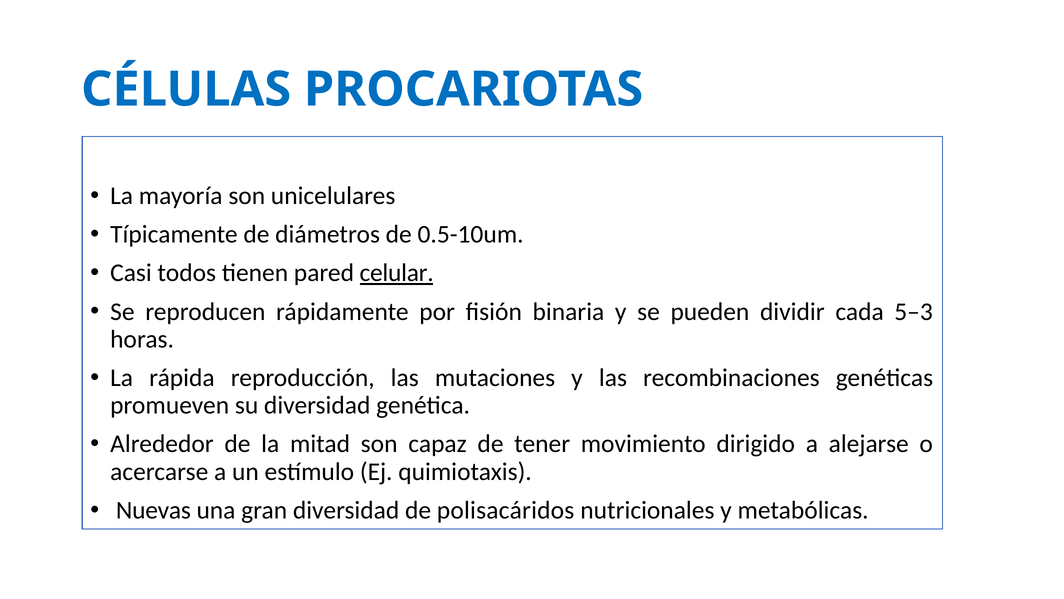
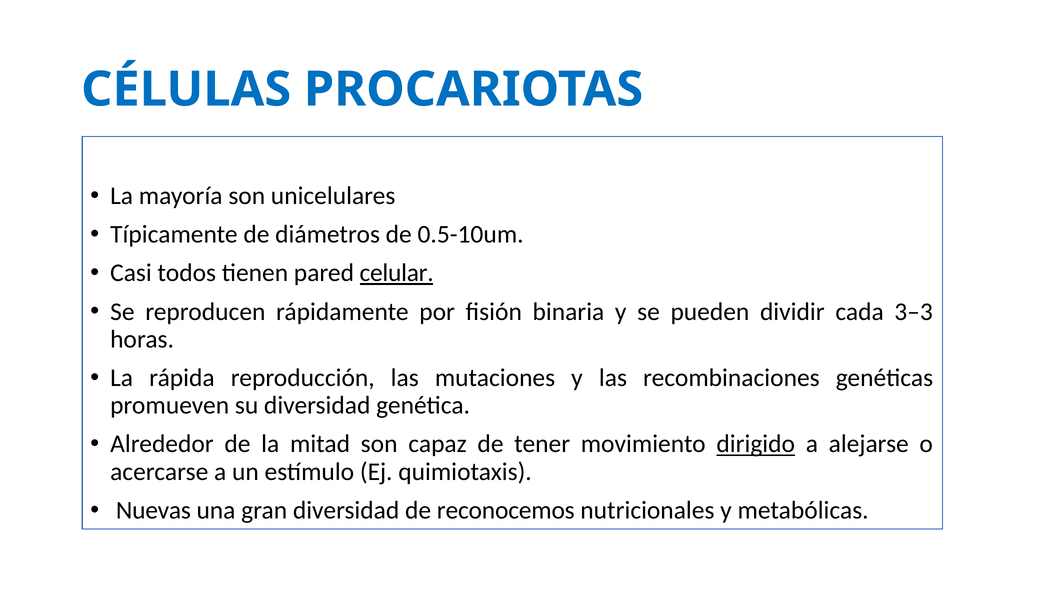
5–3: 5–3 -> 3–3 (914, 311)
dirigido underline: none -> present (756, 444)
polisacáridos: polisacáridos -> reconocemos (506, 510)
